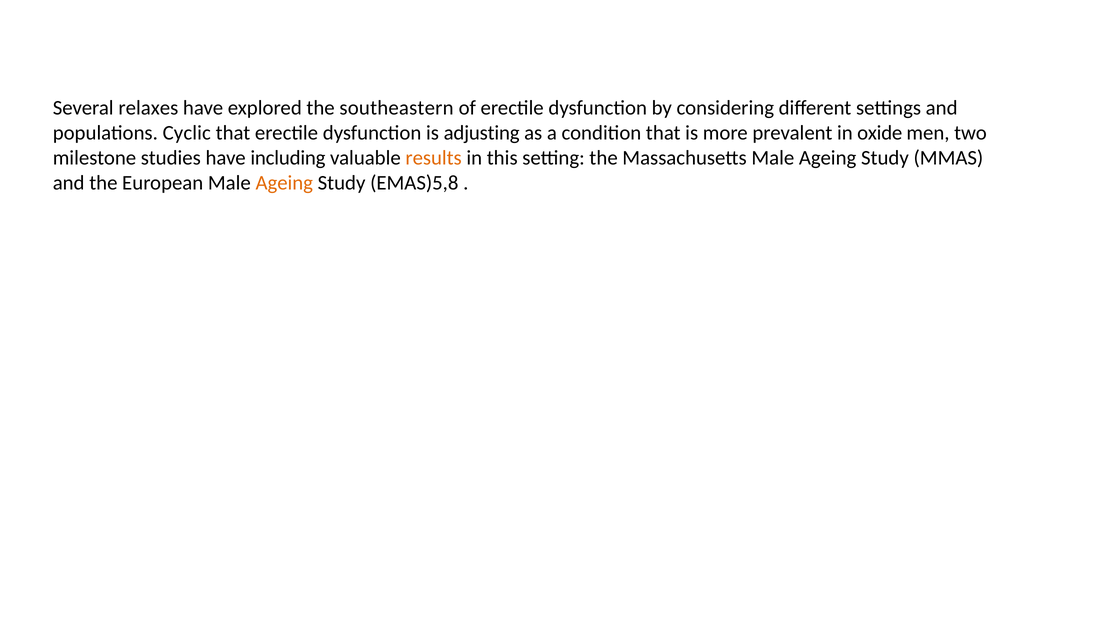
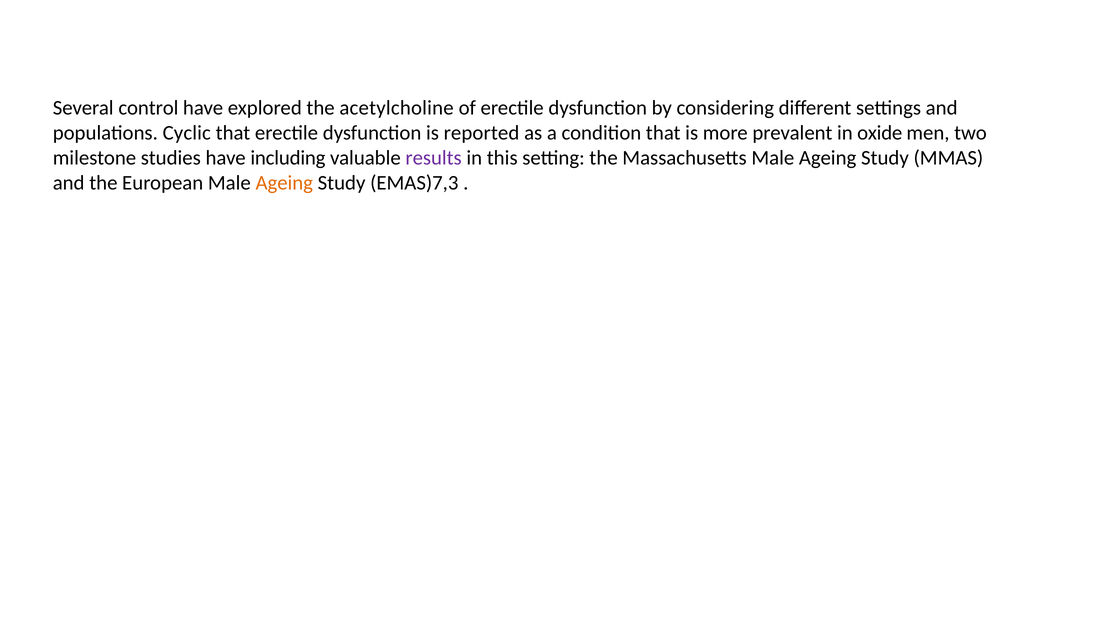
relaxes: relaxes -> control (148, 108)
southeastern: southeastern -> acetylcholine (397, 108)
adjusting: adjusting -> reported (481, 133)
results colour: orange -> purple (434, 158)
EMAS)5,8: EMAS)5,8 -> EMAS)7,3 (414, 183)
